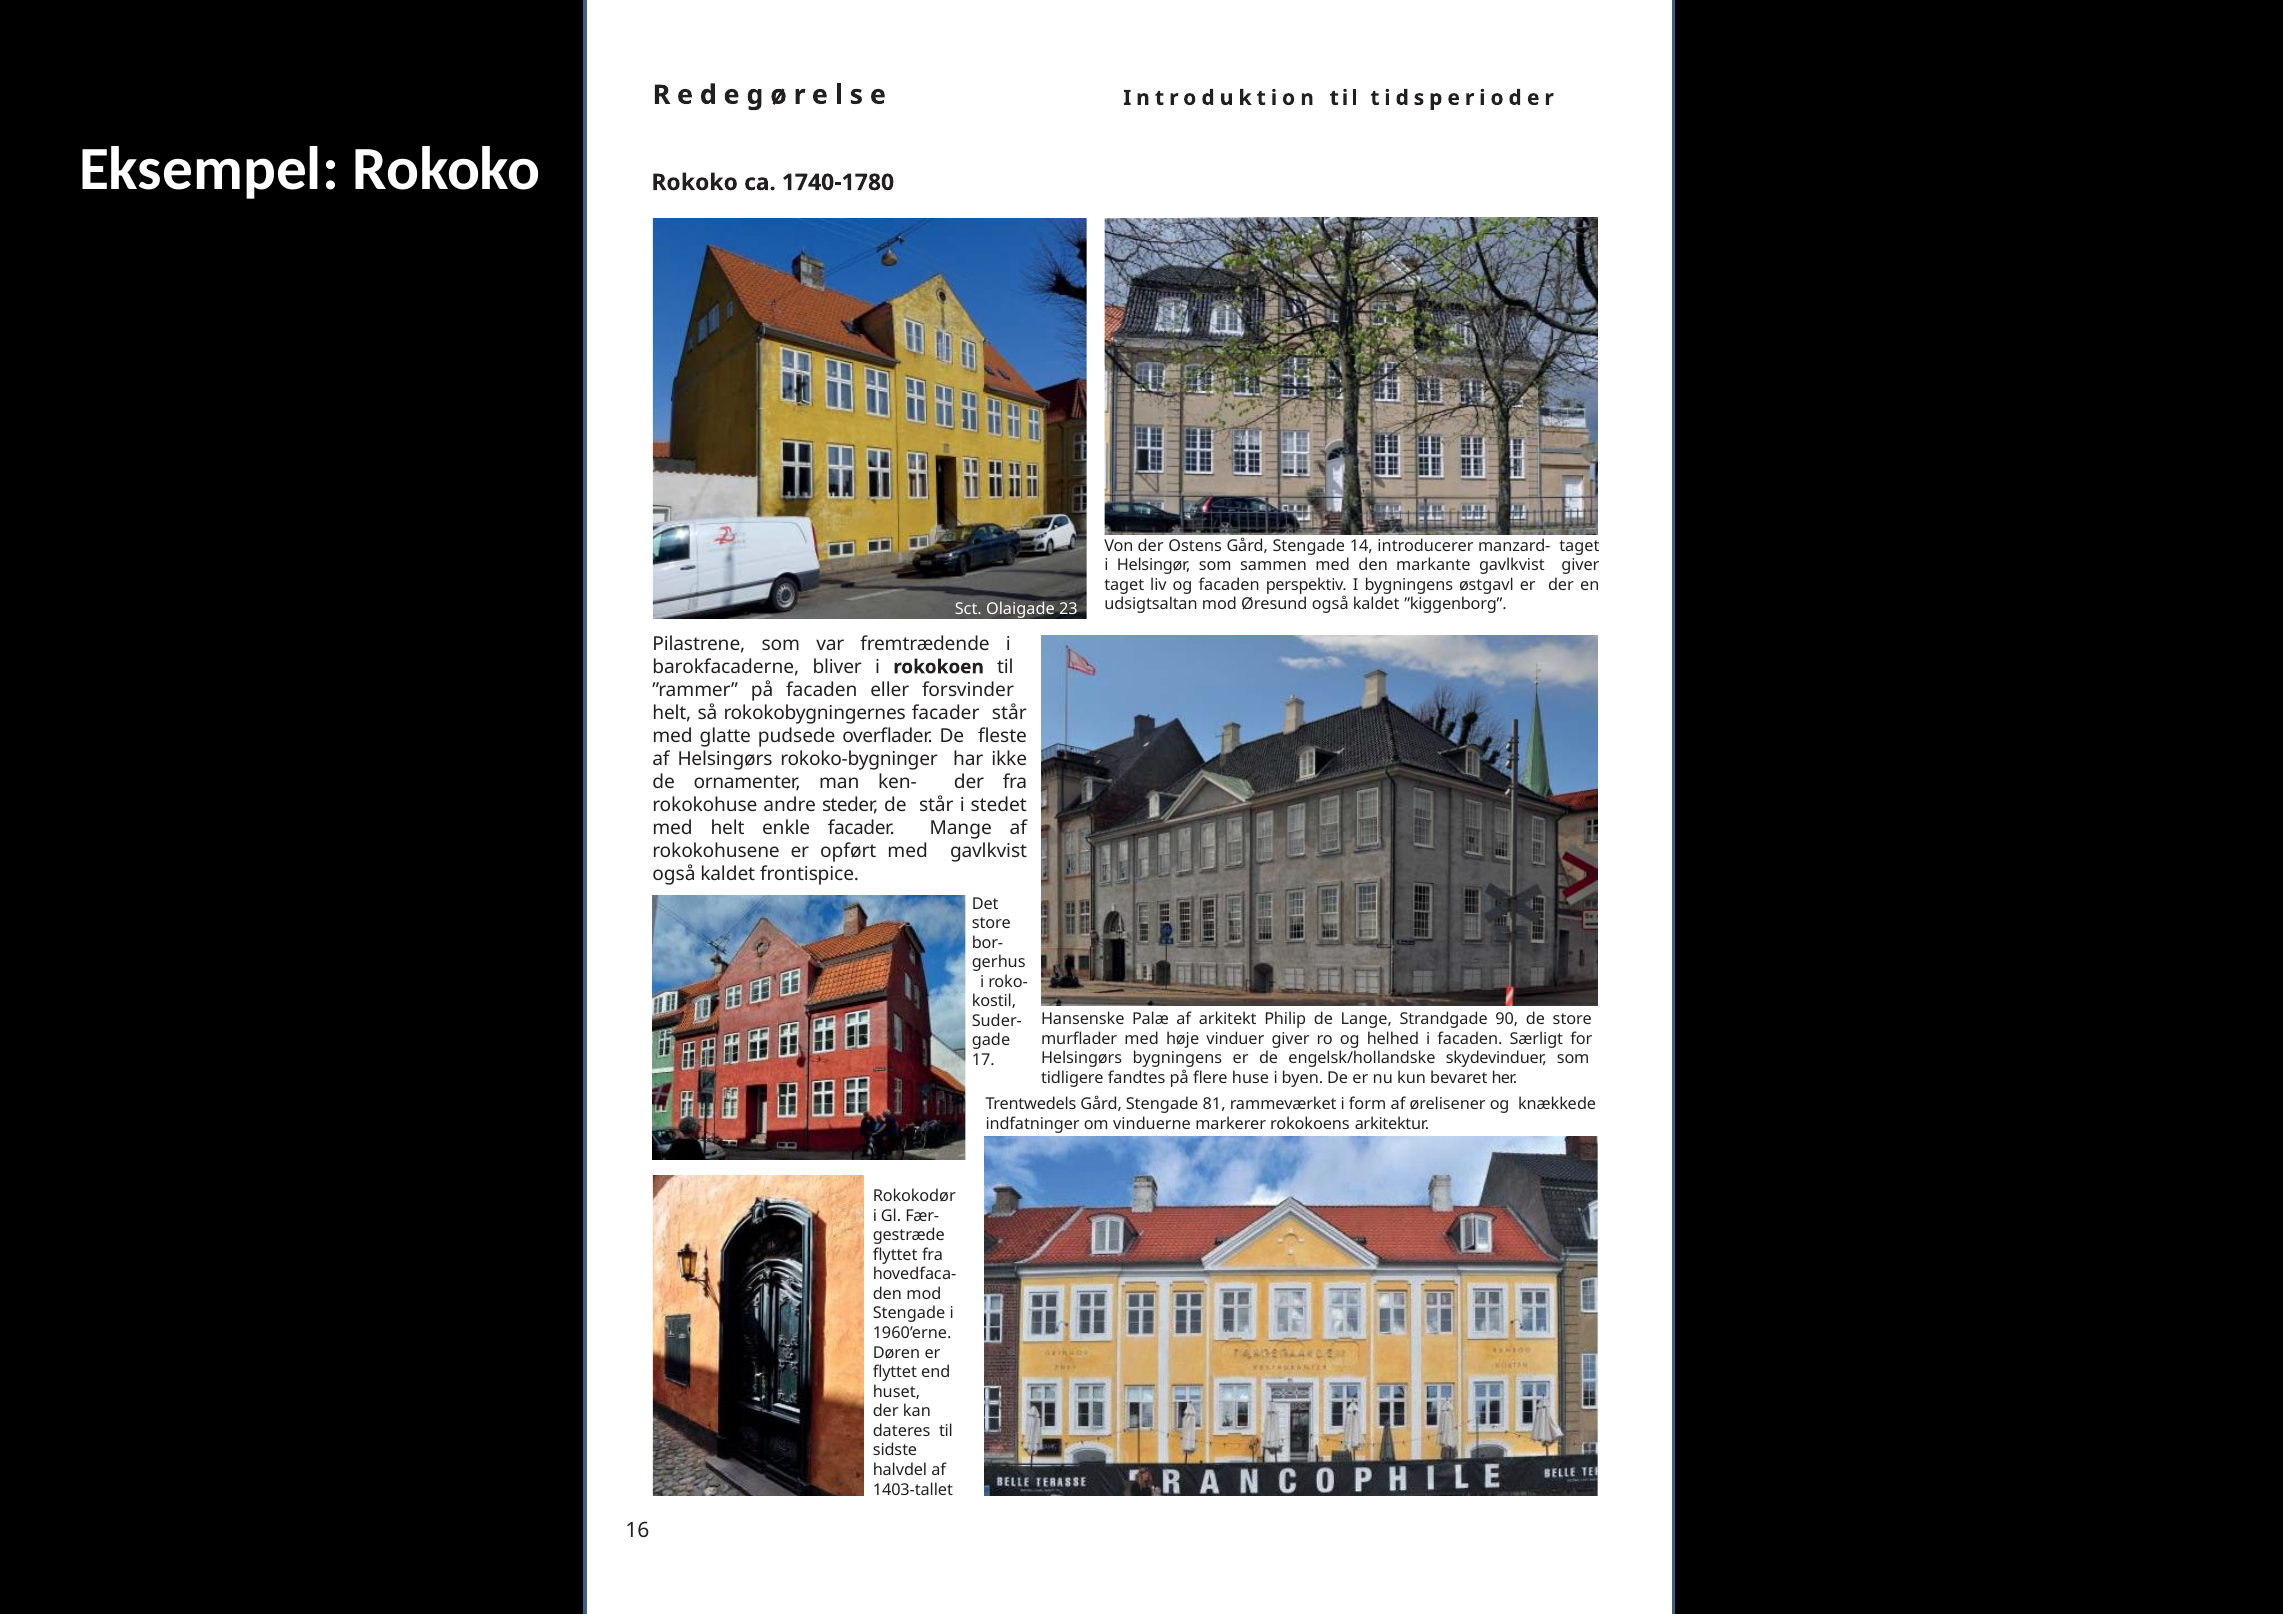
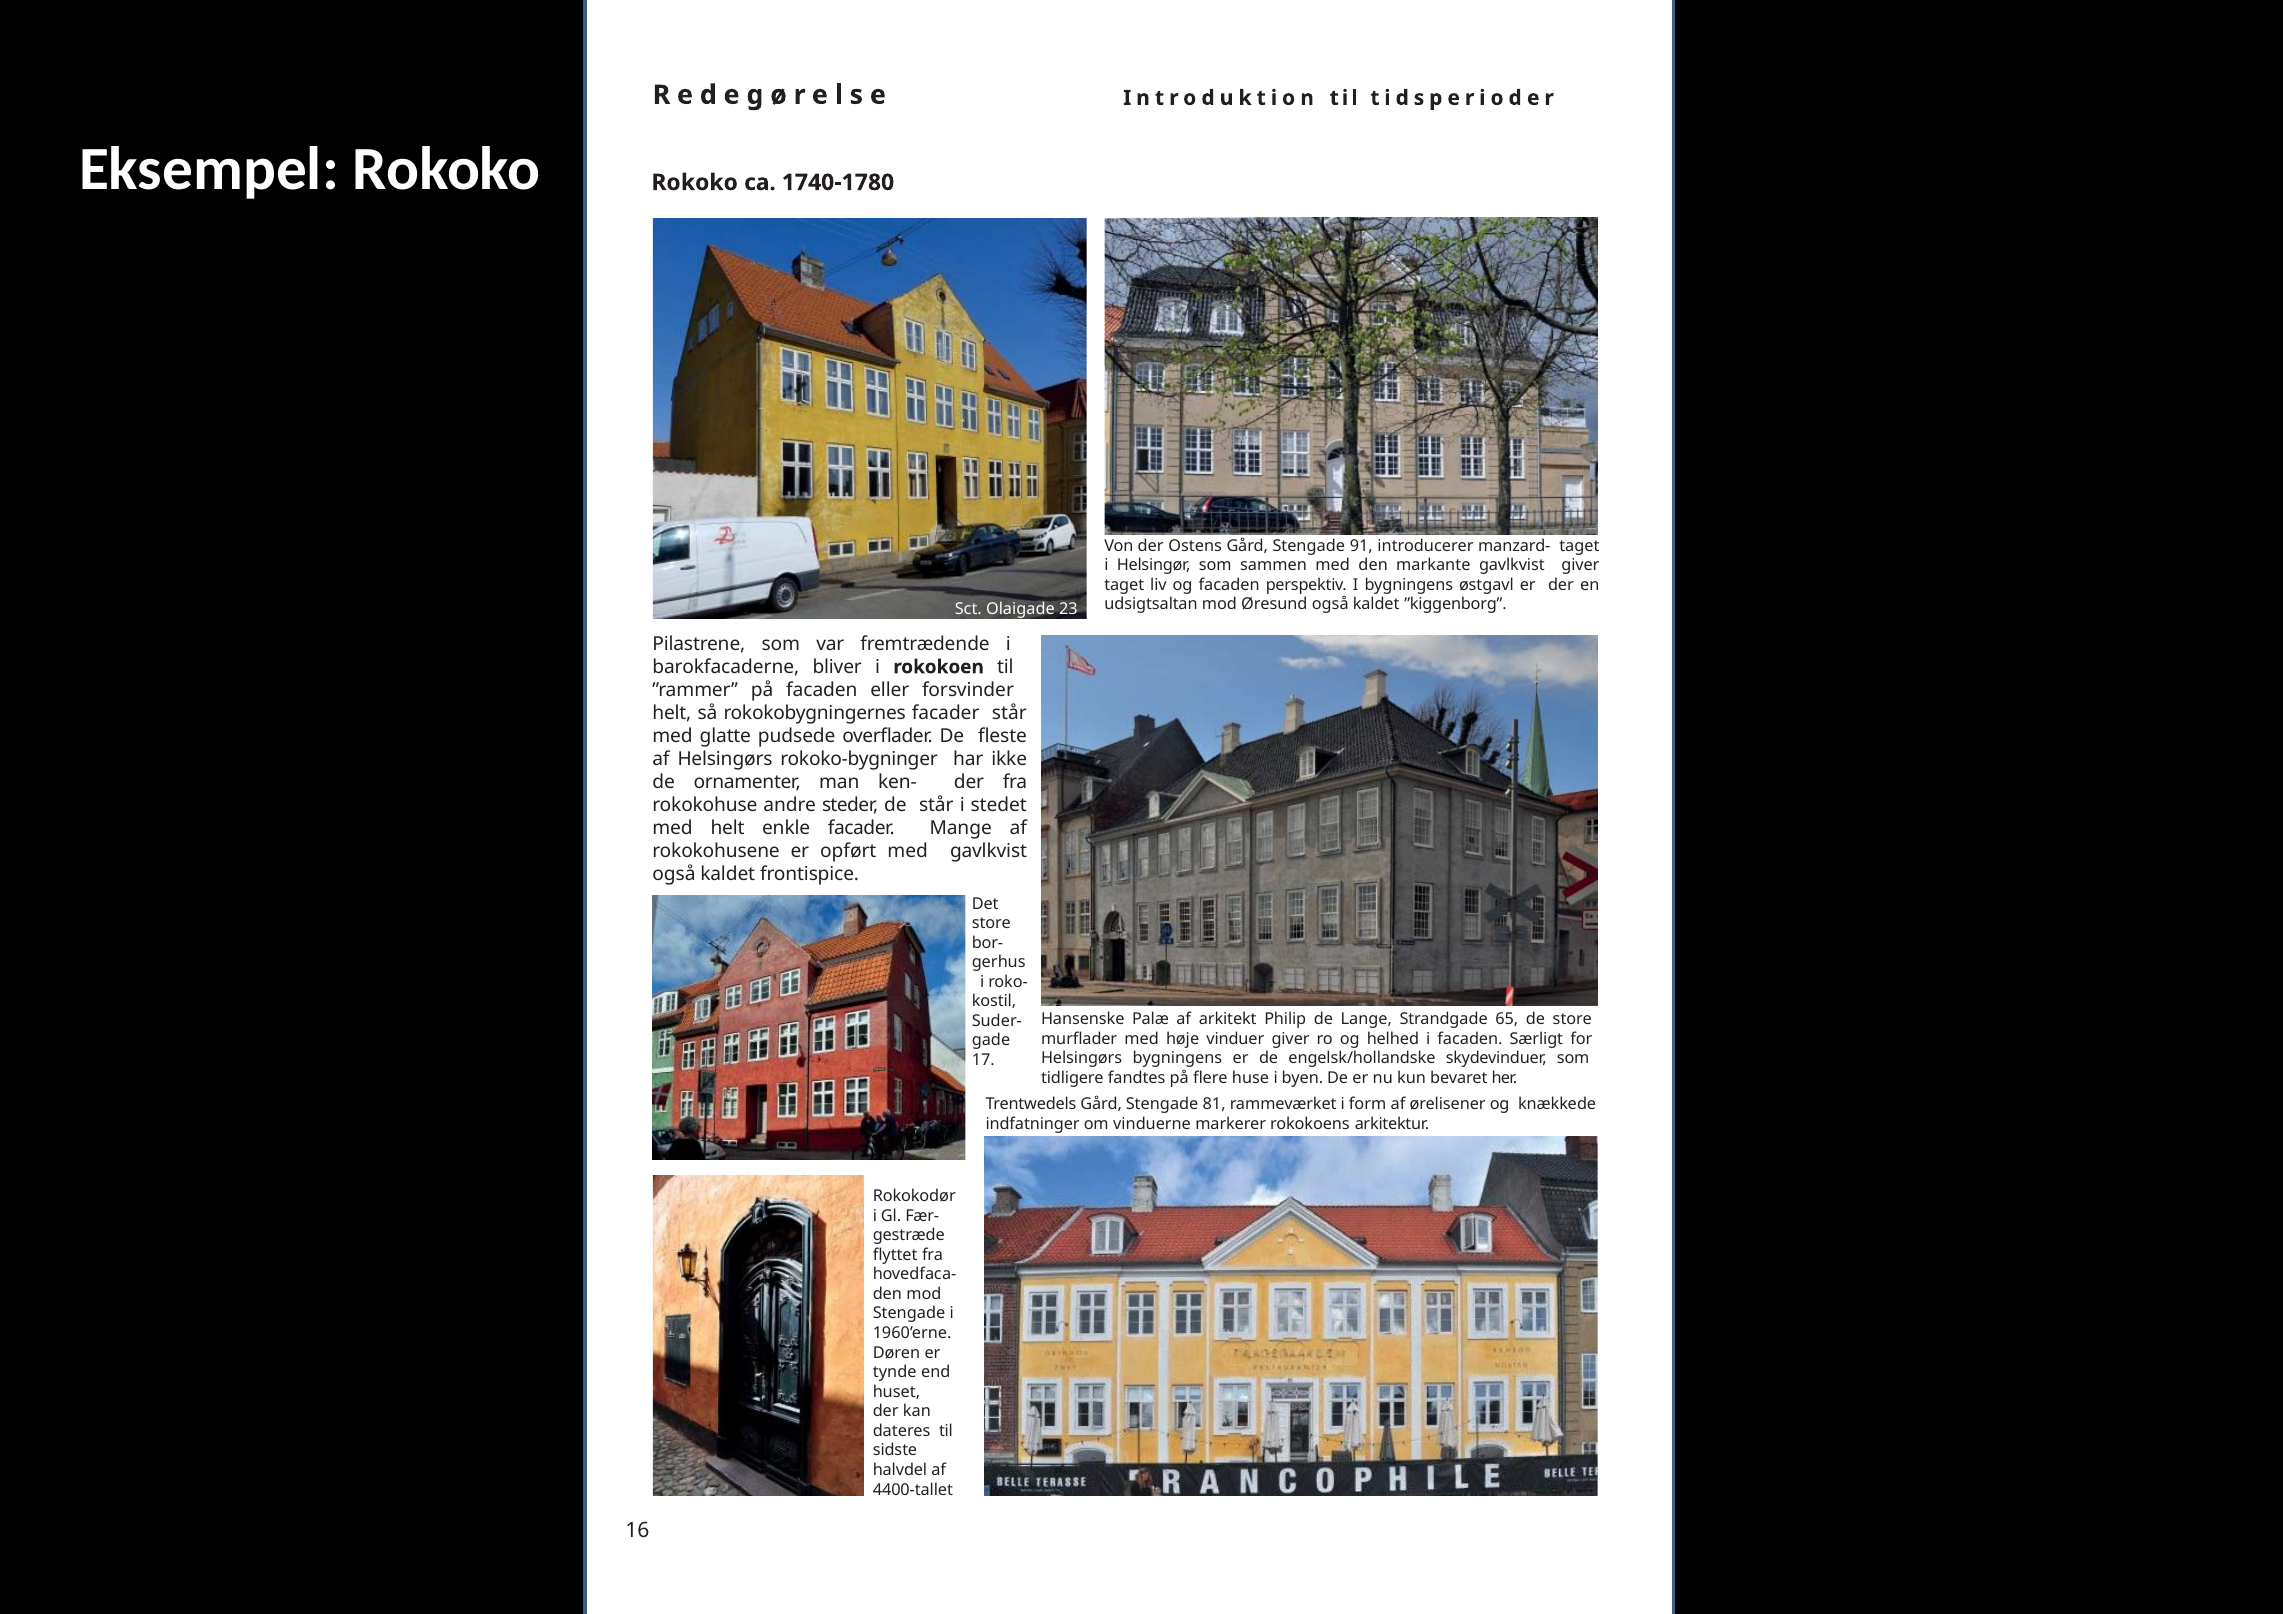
14: 14 -> 91 (1361, 546)
90: 90 -> 65 (1507, 1019)
flyttet: flyttet -> tynde (895, 1372)
1403-tallet: 1403-tallet -> 4400-tallet (913, 1490)
